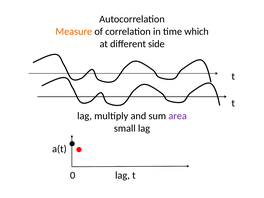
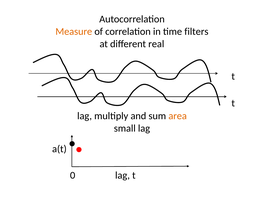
which: which -> filters (196, 31)
side: side -> real (156, 44)
area colour: purple -> orange (178, 116)
